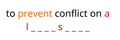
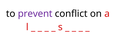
prevent colour: orange -> purple (35, 14)
